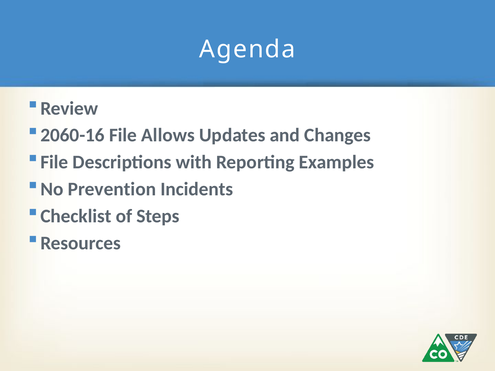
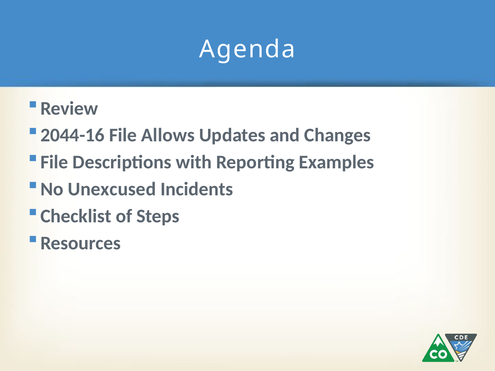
2060-16: 2060-16 -> 2044-16 (73, 135)
Prevention: Prevention -> Unexcused (112, 189)
